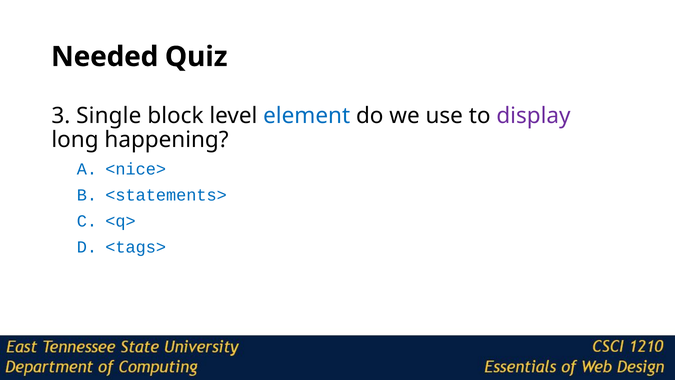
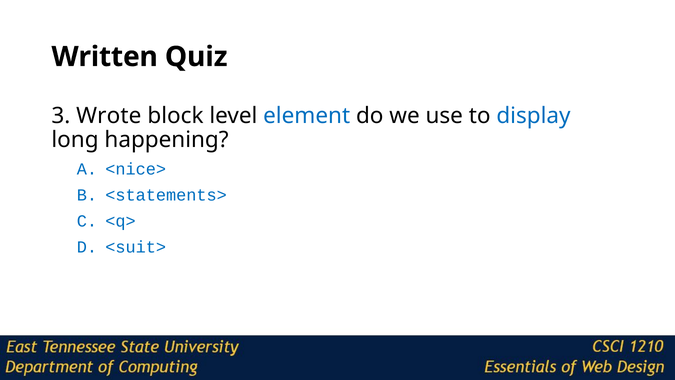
Needed: Needed -> Written (105, 57)
Single: Single -> Wrote (109, 116)
display colour: purple -> blue (533, 116)
<tags>: <tags> -> <suit> (136, 247)
